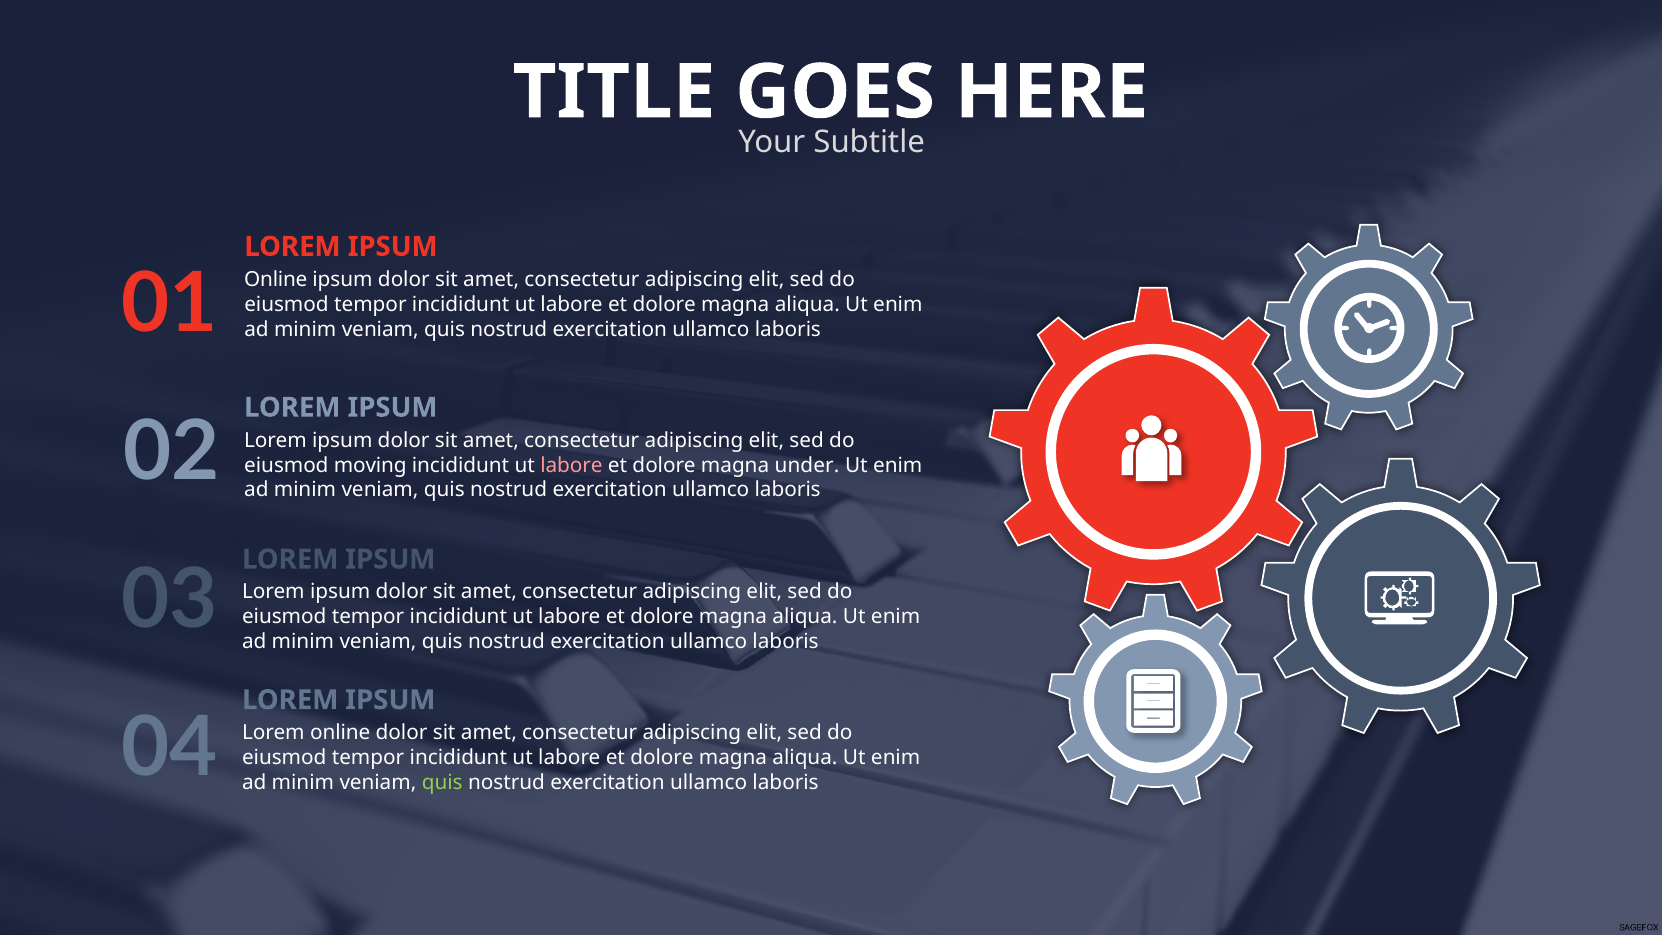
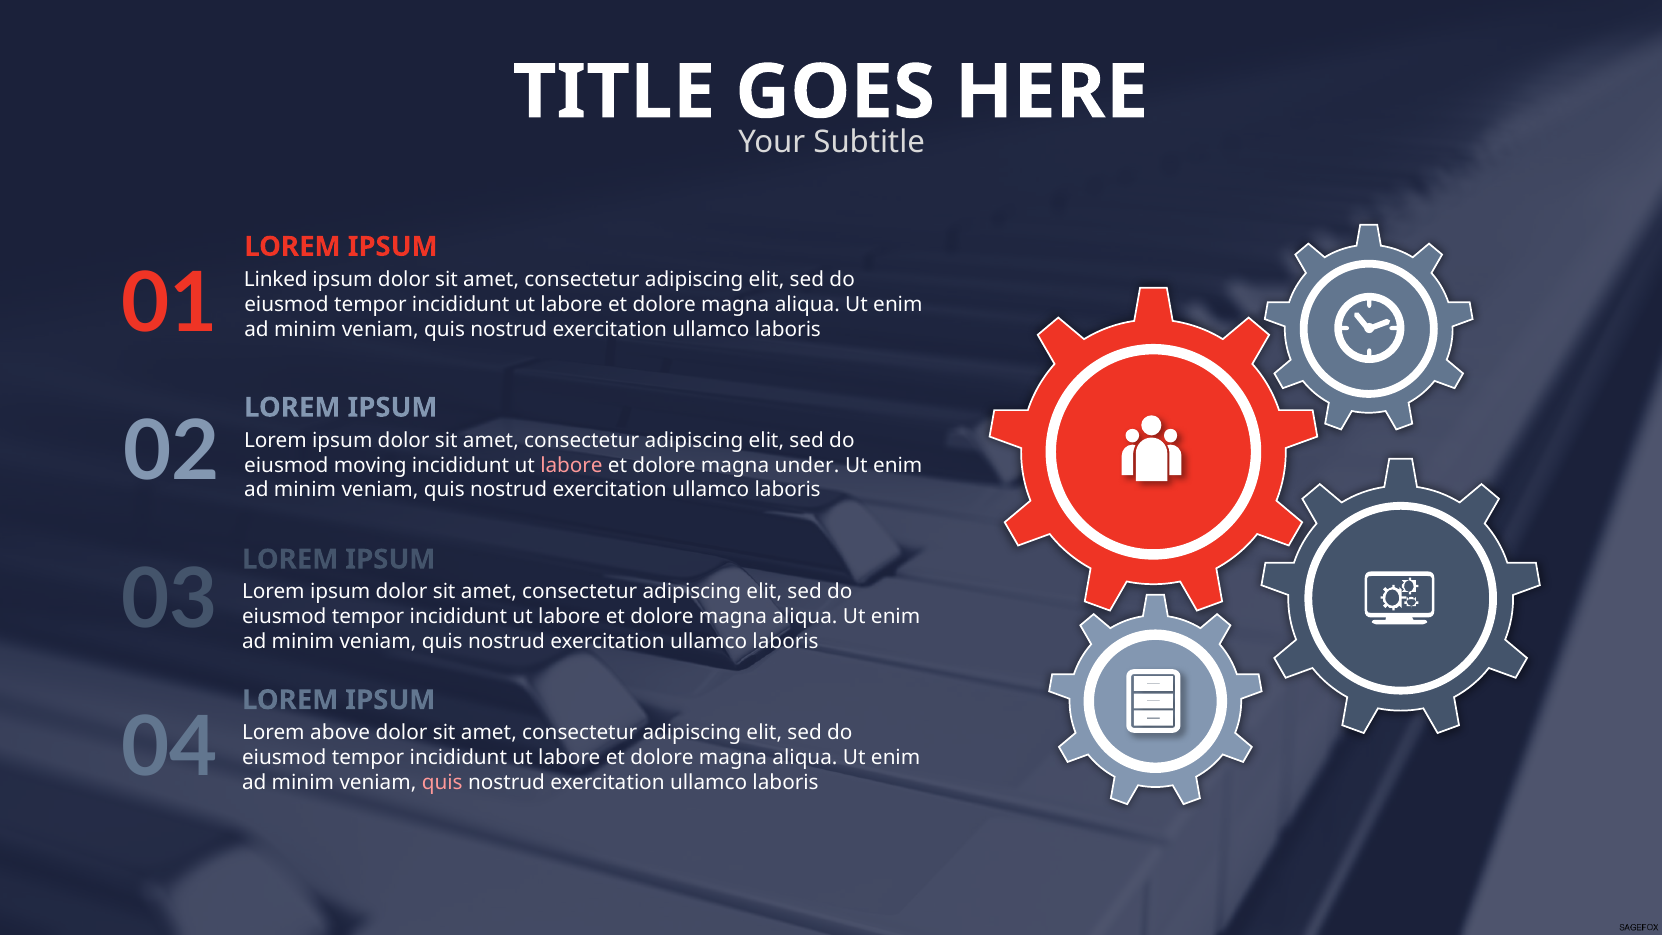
Online: Online -> Linked (276, 279)
Lorem online: online -> above (340, 733)
quis colour: light green -> pink (442, 783)
